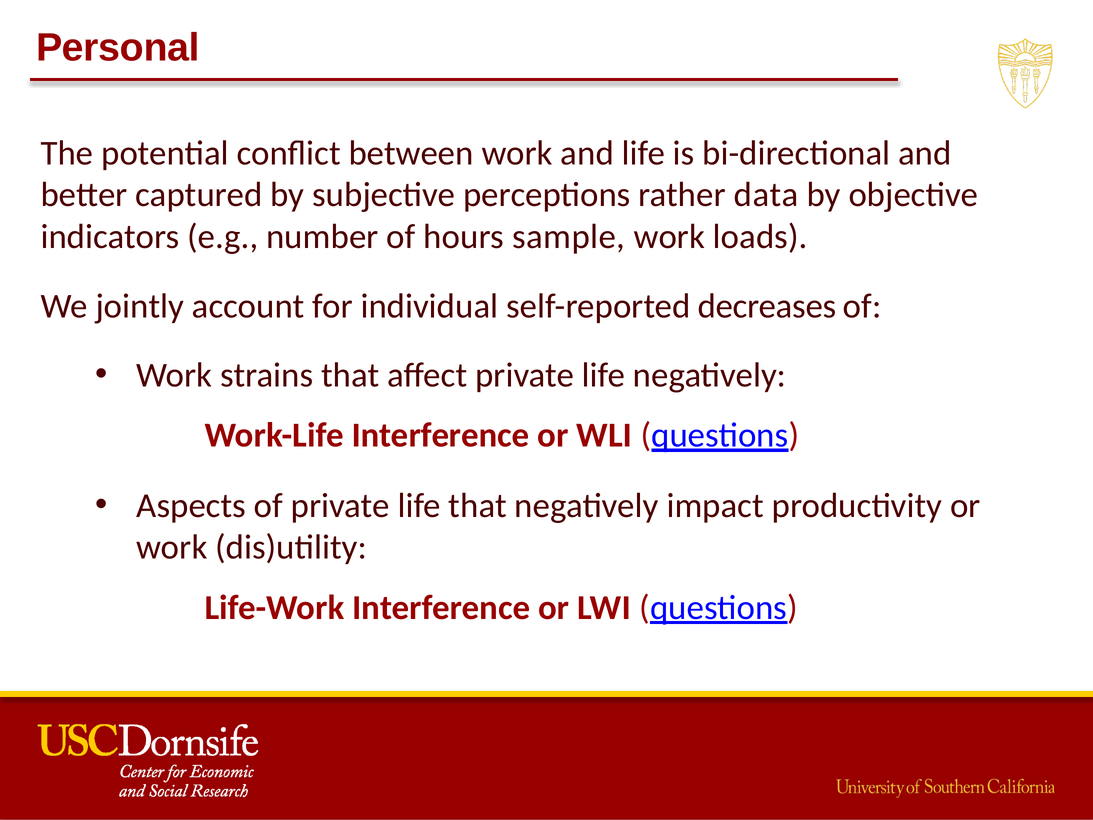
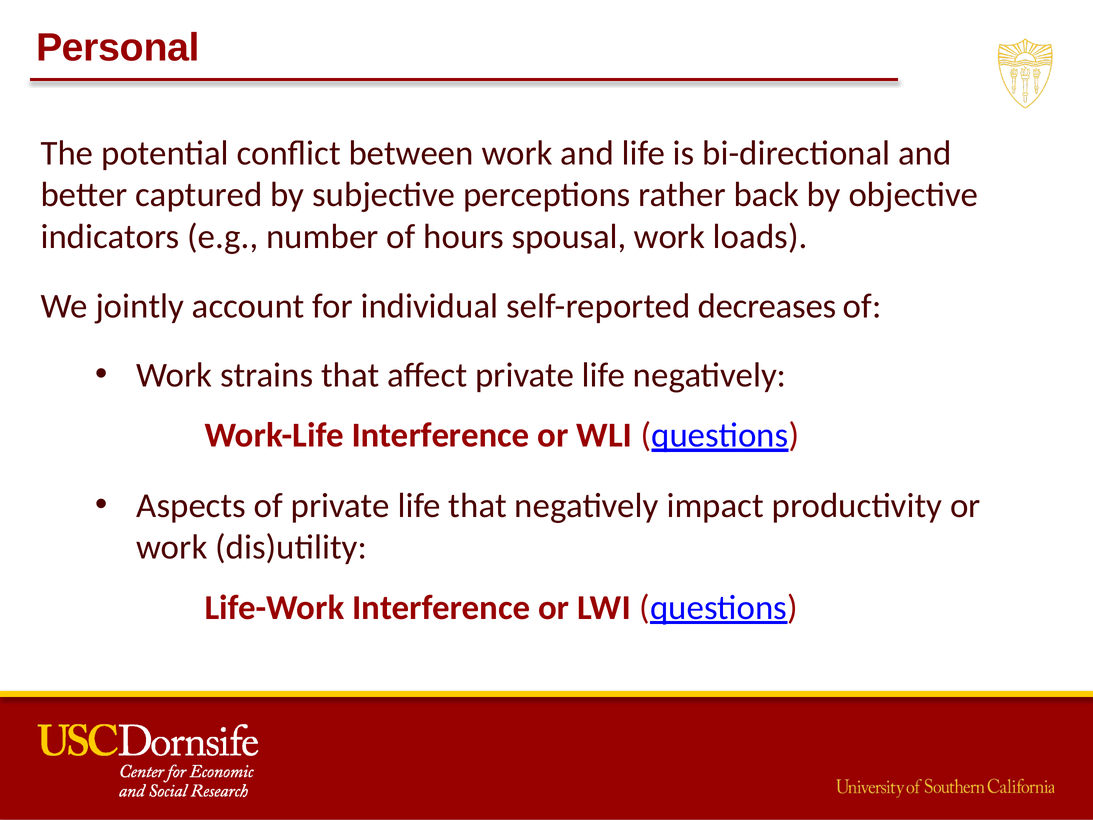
data: data -> back (766, 195)
sample: sample -> spousal (569, 237)
